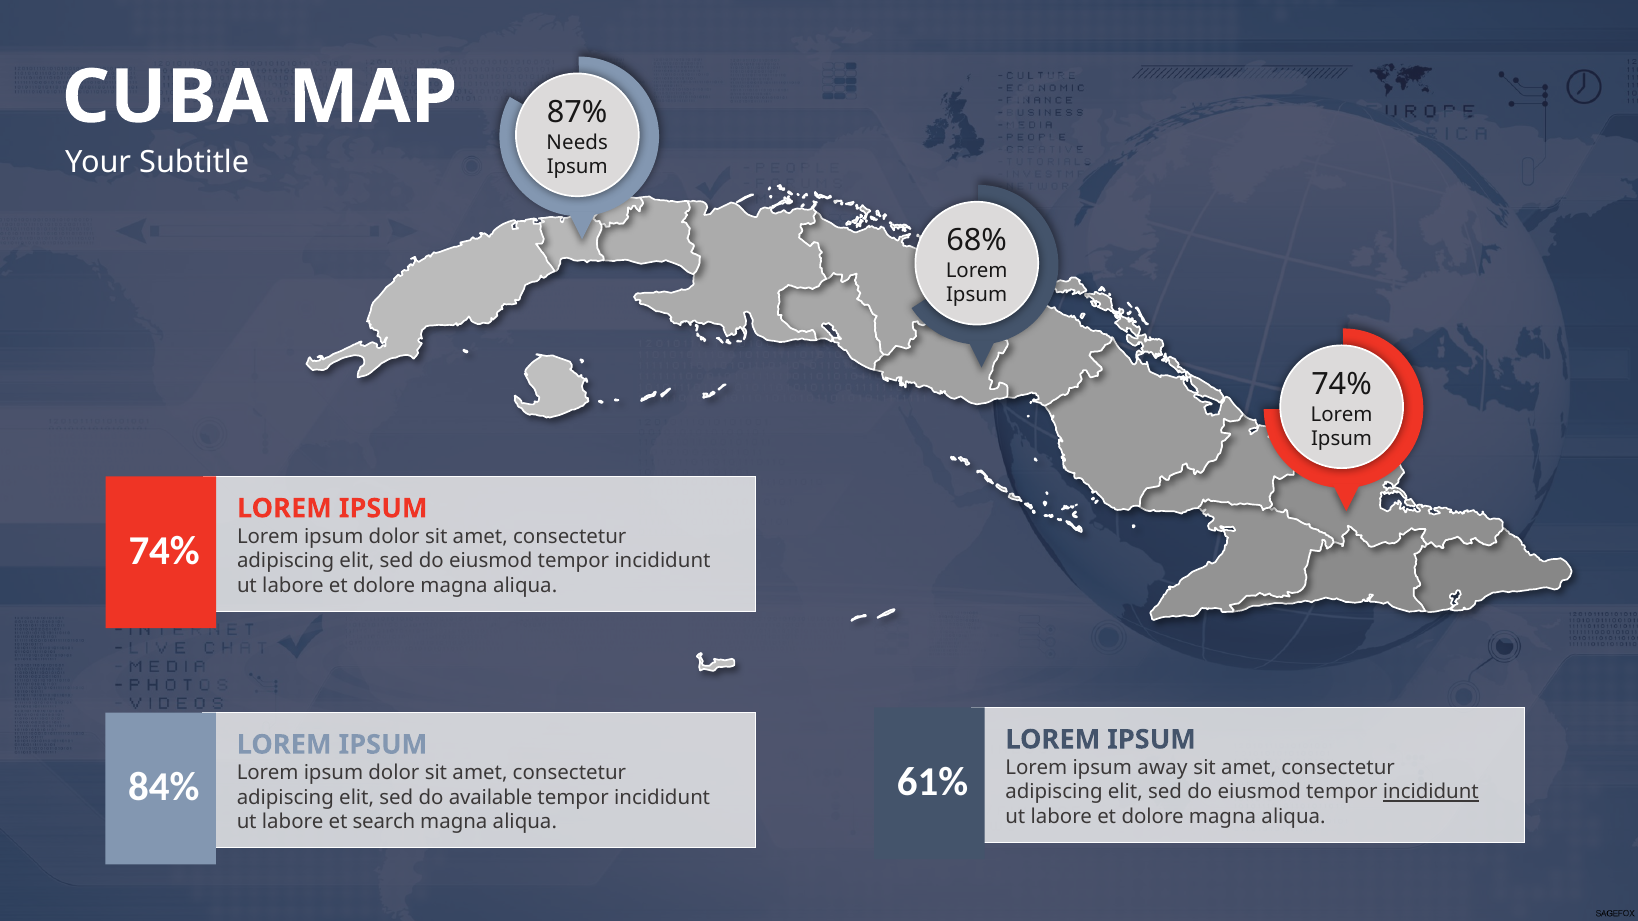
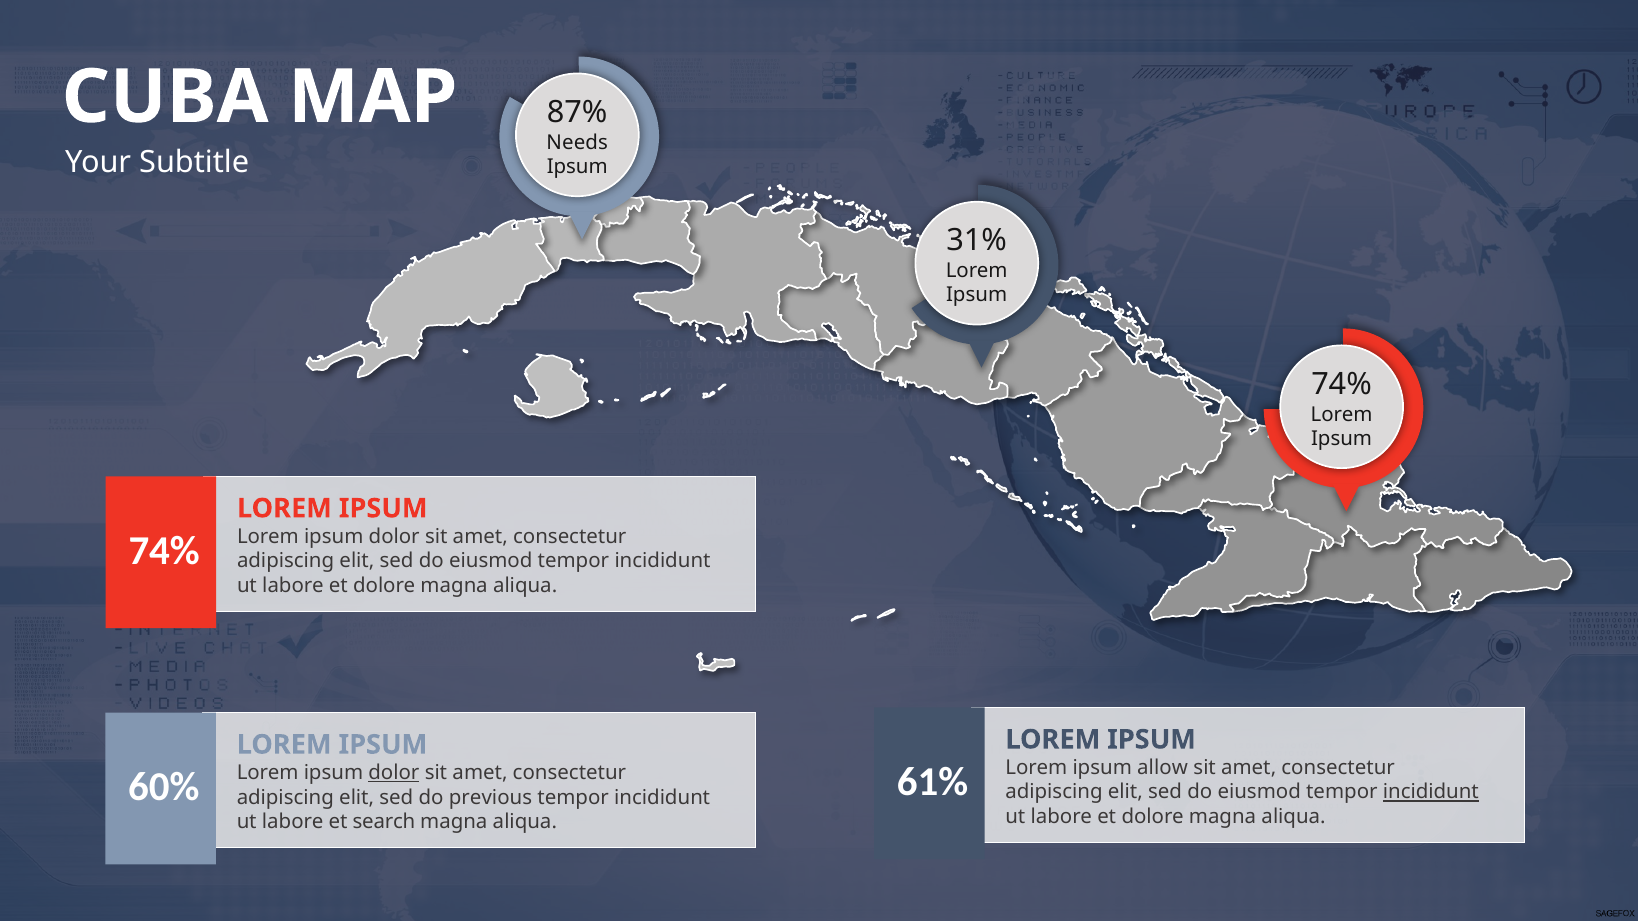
68%: 68% -> 31% (977, 241)
away: away -> allow (1163, 768)
dolor underline: none -> present (394, 773)
84%: 84% -> 60% (164, 788)
available: available -> previous (491, 798)
